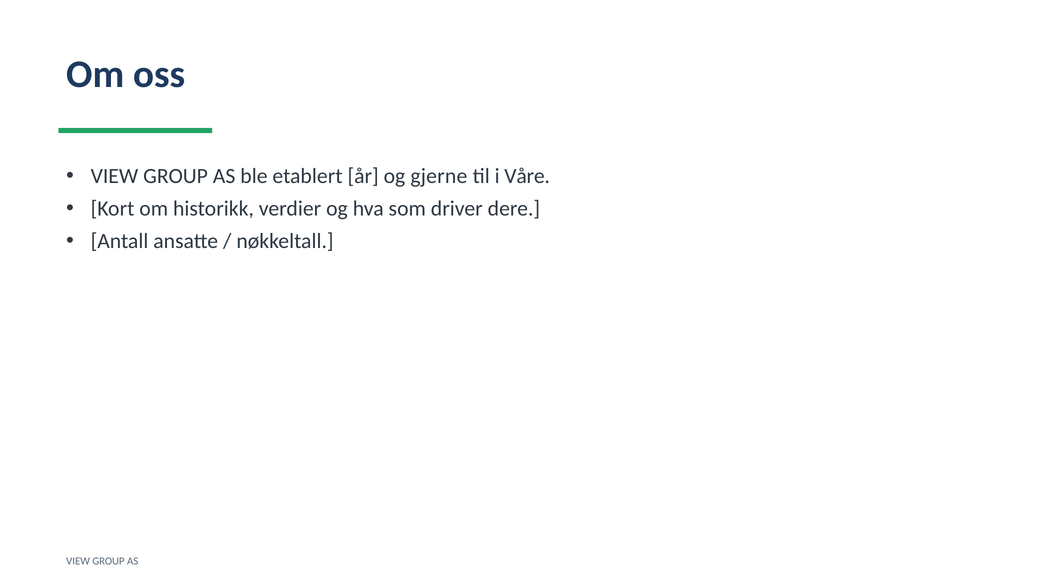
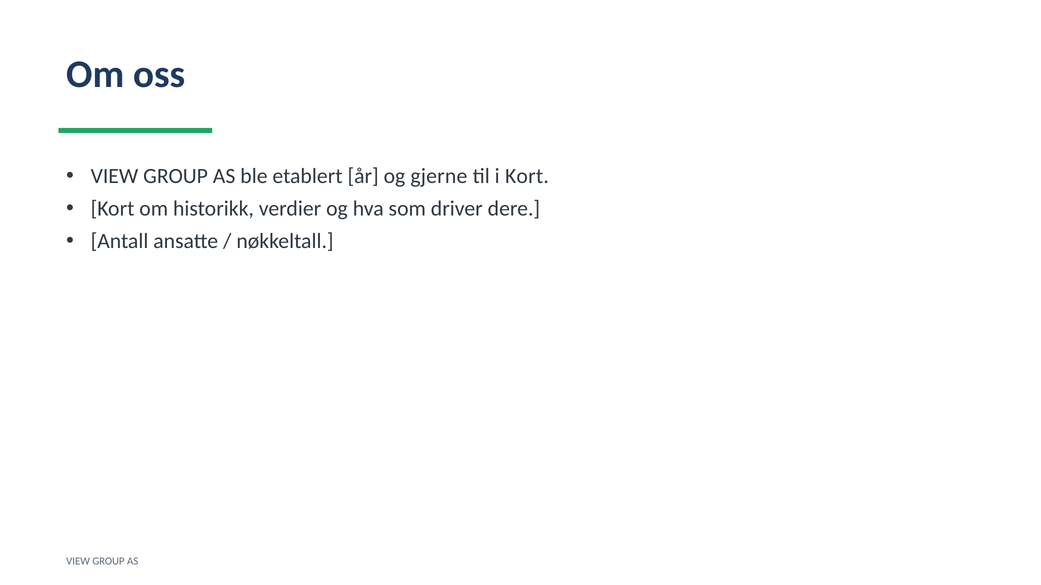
i Våre: Våre -> Kort (527, 176)
